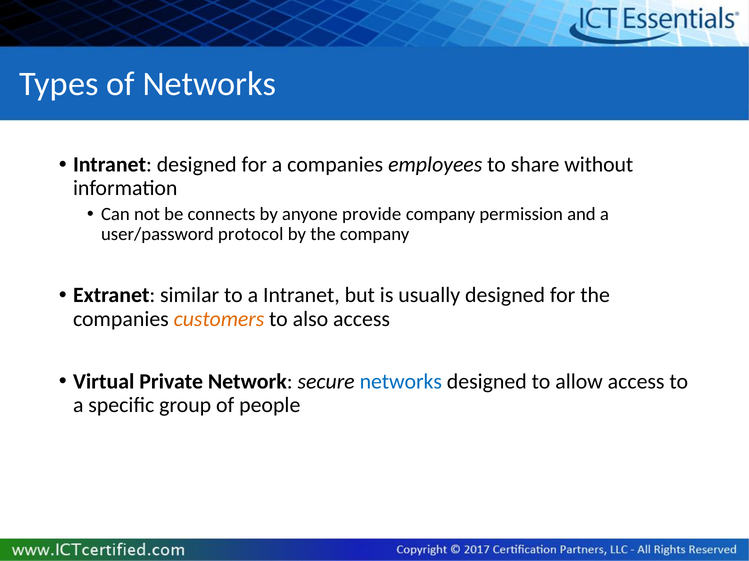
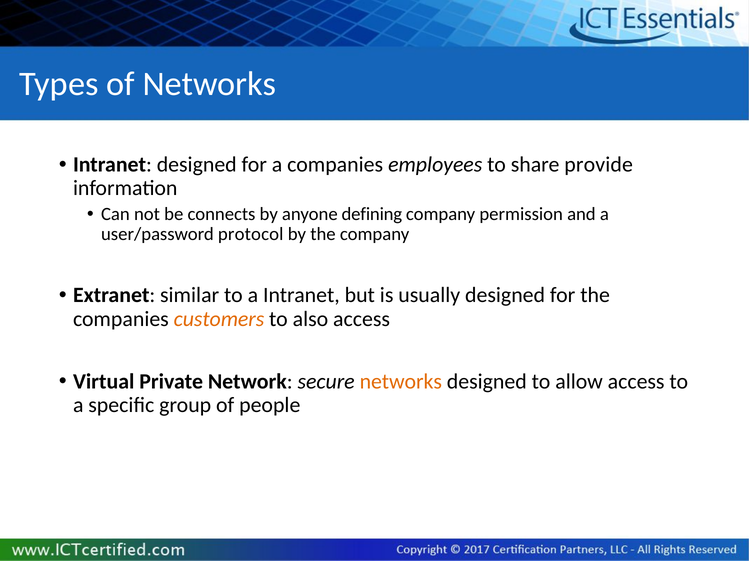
without: without -> provide (599, 165)
provide: provide -> defining (372, 214)
networks colour: blue -> orange (401, 382)
